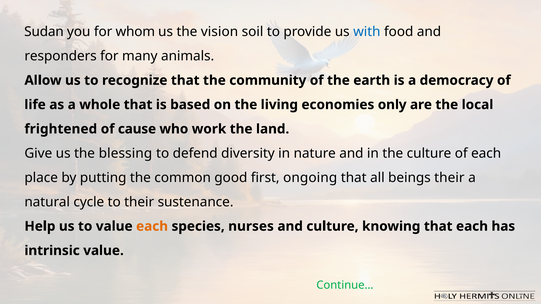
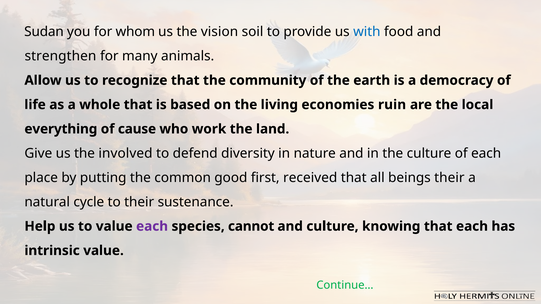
responders: responders -> strengthen (60, 56)
only: only -> ruin (392, 105)
frightened: frightened -> everything (61, 129)
blessing: blessing -> involved (125, 153)
ongoing: ongoing -> received (310, 178)
each colour: orange -> purple (152, 226)
nurses: nurses -> cannot (251, 226)
